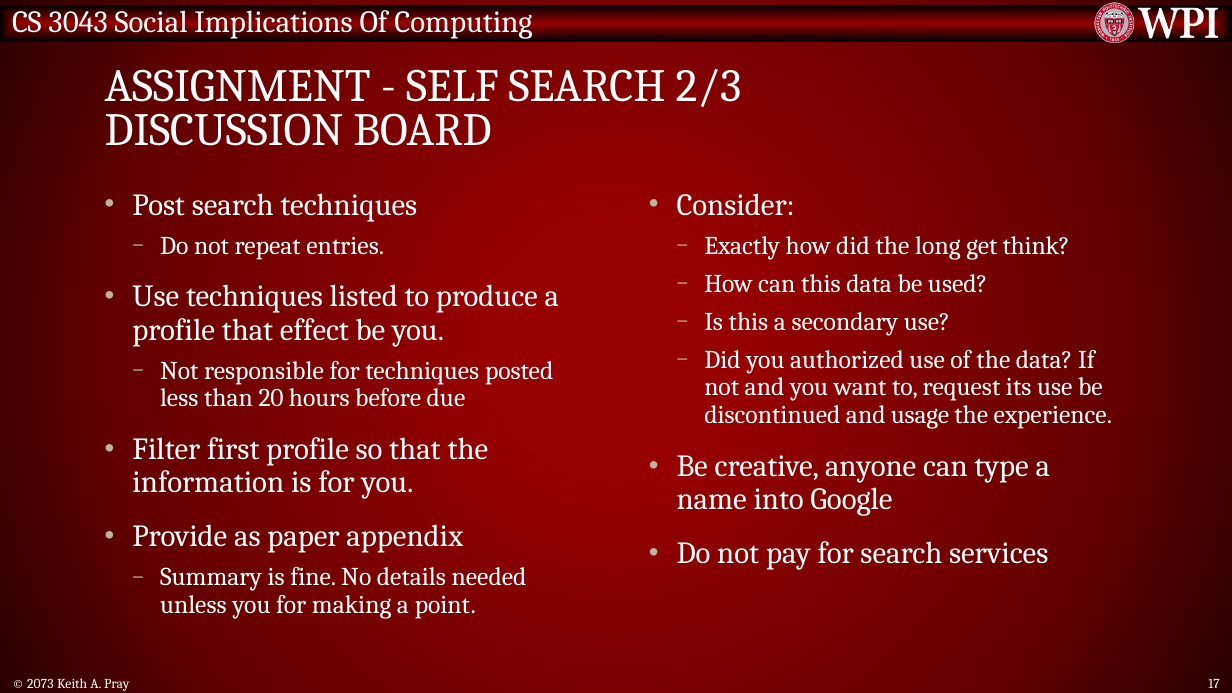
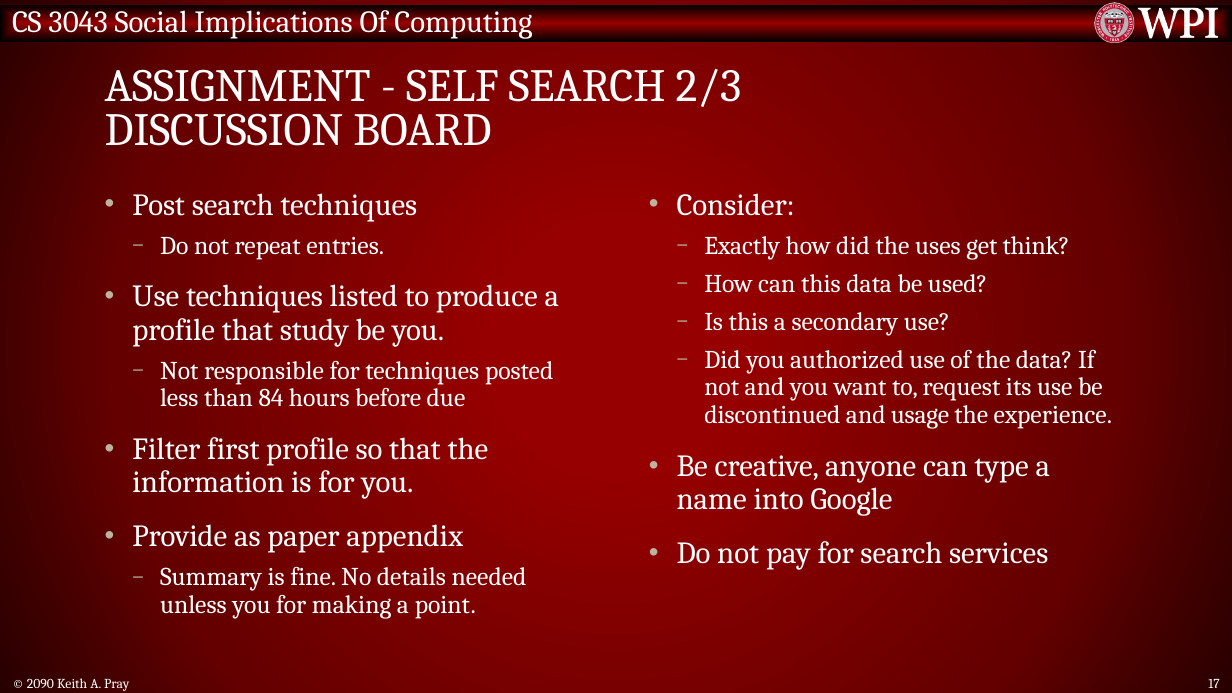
long: long -> uses (938, 246)
effect: effect -> study (315, 330)
20: 20 -> 84 (271, 398)
2073: 2073 -> 2090 (40, 684)
